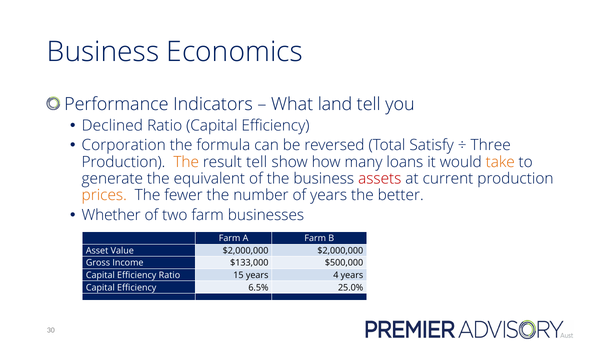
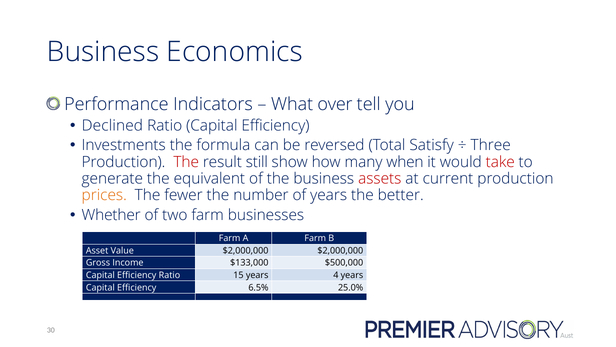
land: land -> over (335, 104)
Corporation: Corporation -> Investments (124, 145)
The colour: orange -> red (186, 162)
result tell: tell -> still (257, 162)
loans: loans -> when (405, 162)
take colour: orange -> red (500, 162)
